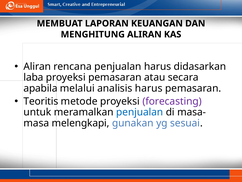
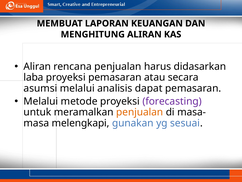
apabila: apabila -> asumsi (40, 88)
analisis harus: harus -> dapat (149, 88)
Teoritis: Teoritis -> Melalui (41, 101)
penjualan colour: blue -> orange (140, 112)
